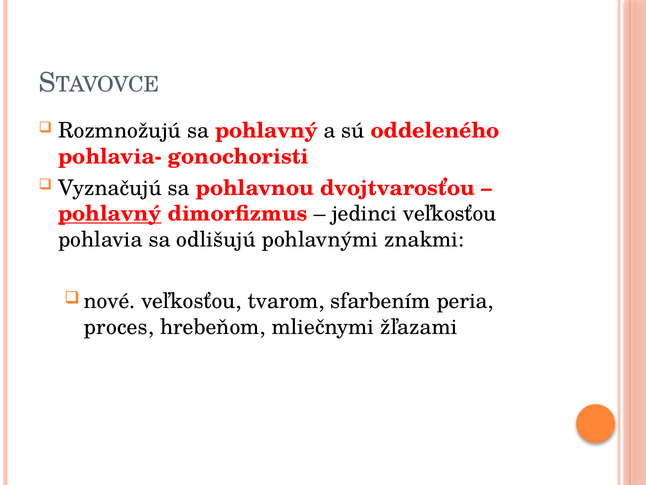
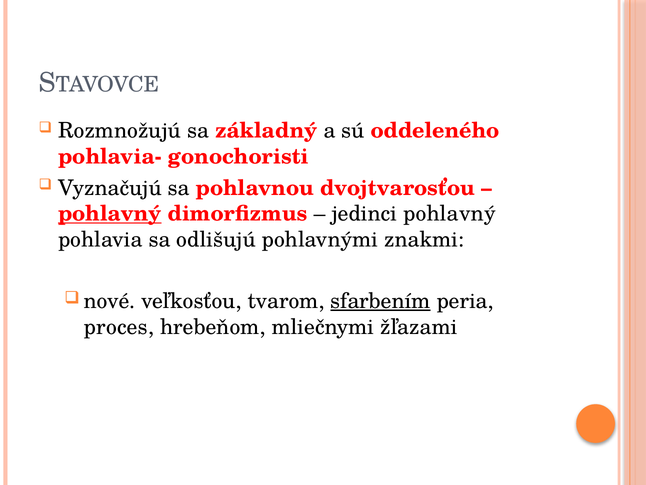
sa pohlavný: pohlavný -> základný (266, 131)
jedinci veľkosťou: veľkosťou -> pohlavný (449, 214)
sfarbením underline: none -> present (381, 301)
